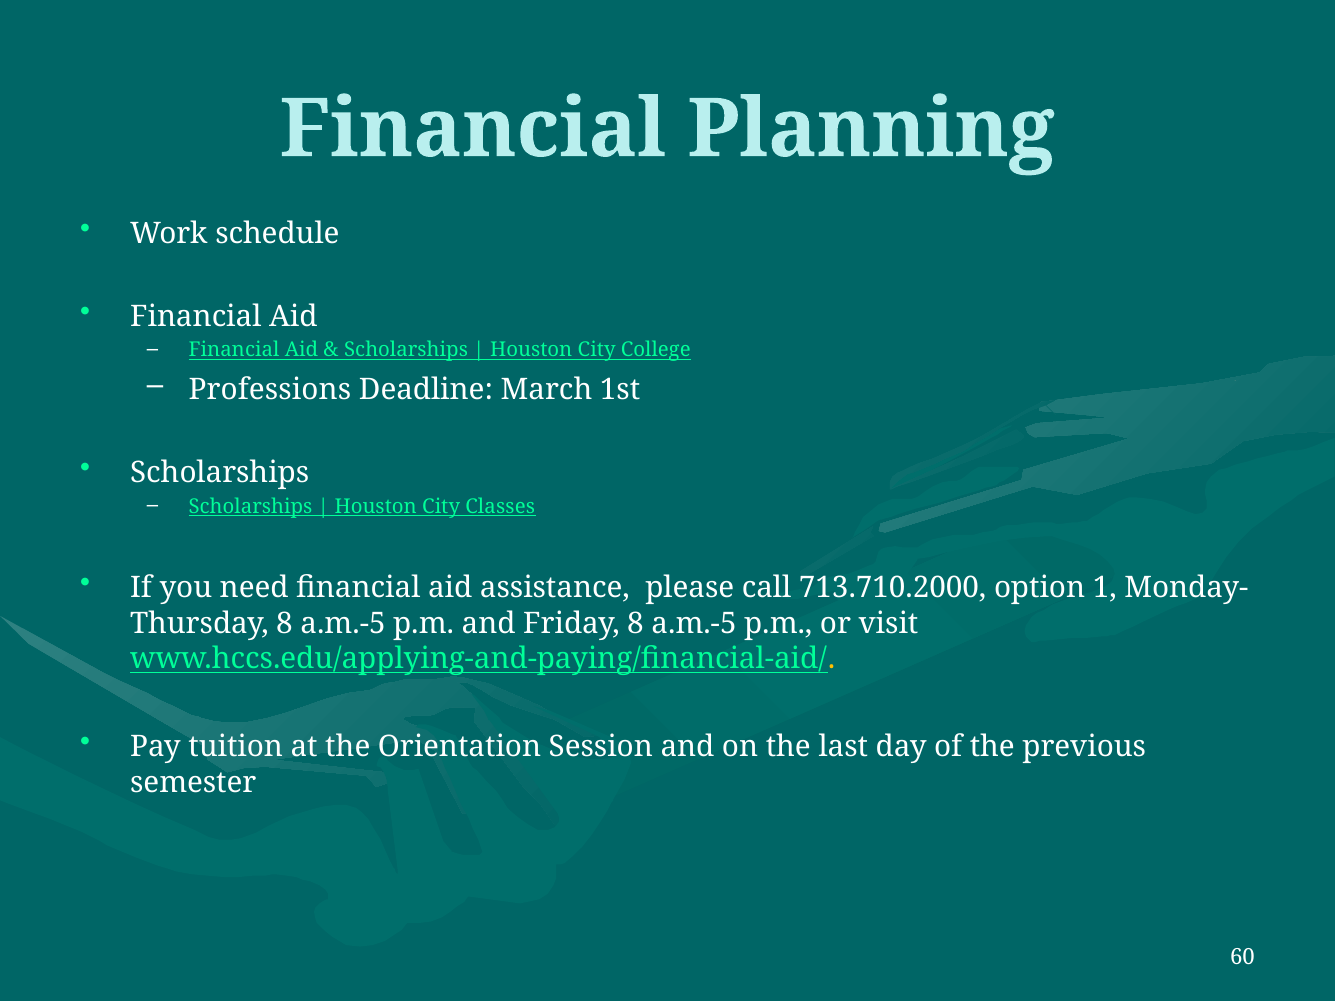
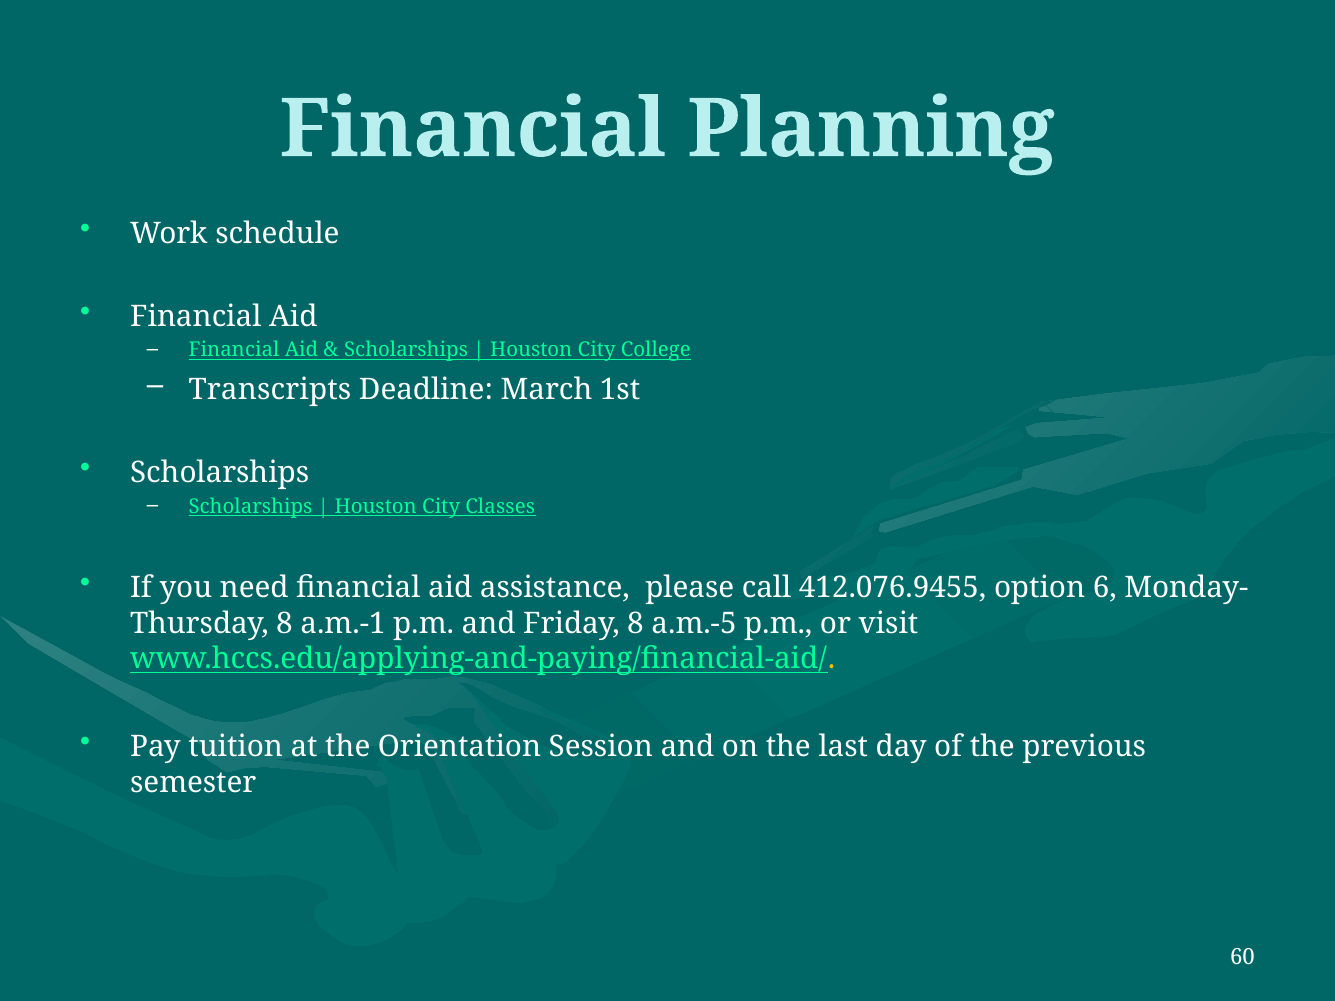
Professions: Professions -> Transcripts (270, 390)
713.710.2000: 713.710.2000 -> 412.076.9455 (893, 588)
1: 1 -> 6 (1105, 588)
a.m.-5: a.m.-5 -> a.m.-1 (343, 624)
